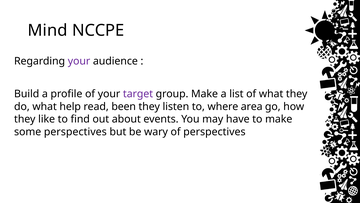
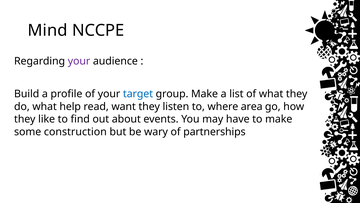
target colour: purple -> blue (138, 94)
been: been -> want (124, 106)
some perspectives: perspectives -> construction (75, 132)
of perspectives: perspectives -> partnerships (214, 132)
